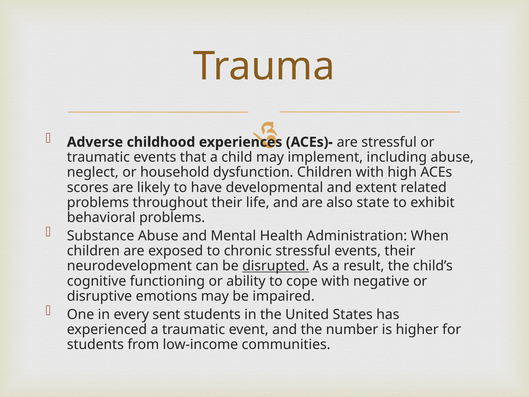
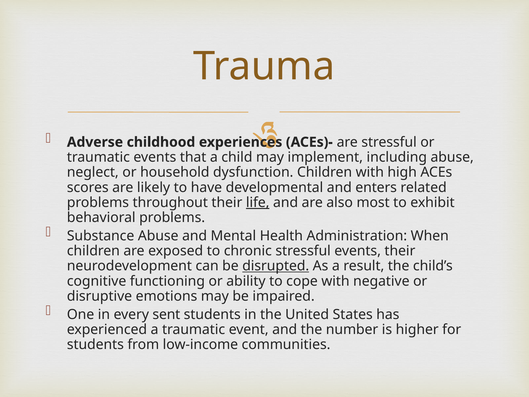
extent: extent -> enters (376, 187)
life underline: none -> present (258, 202)
state: state -> most (373, 202)
